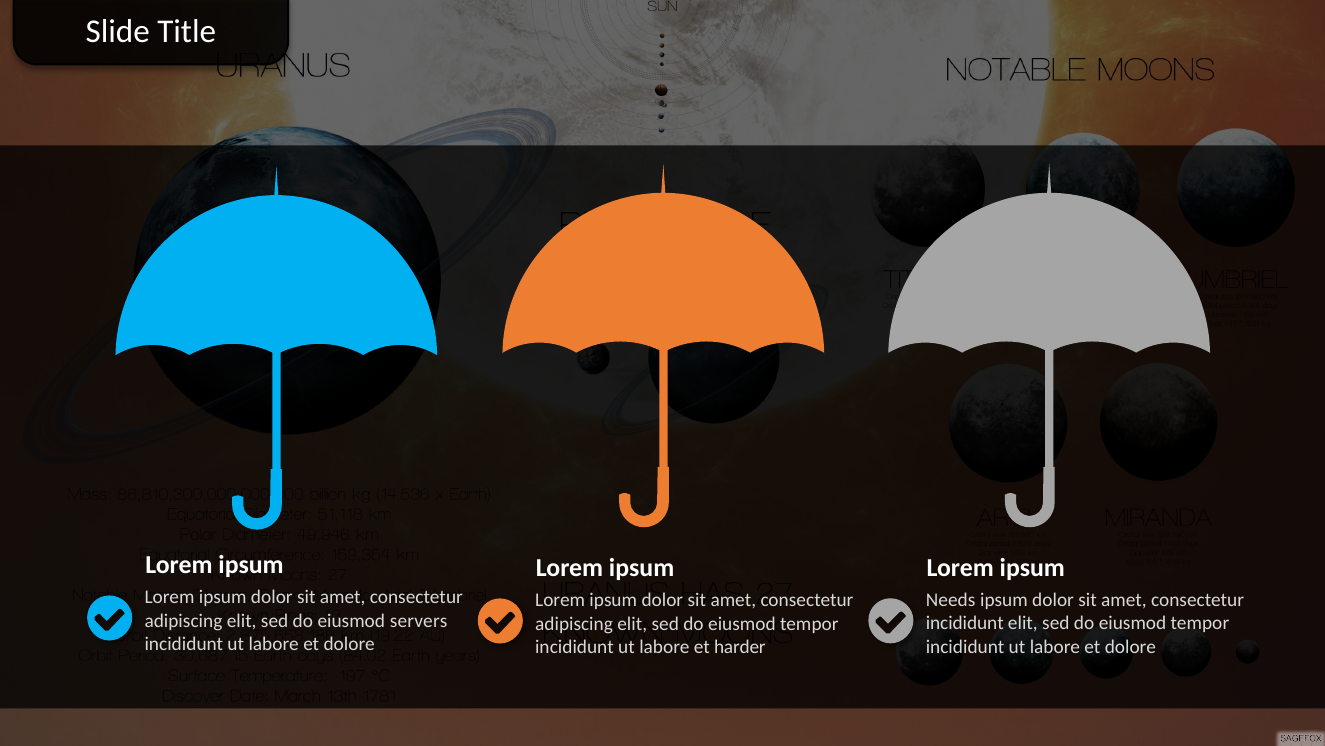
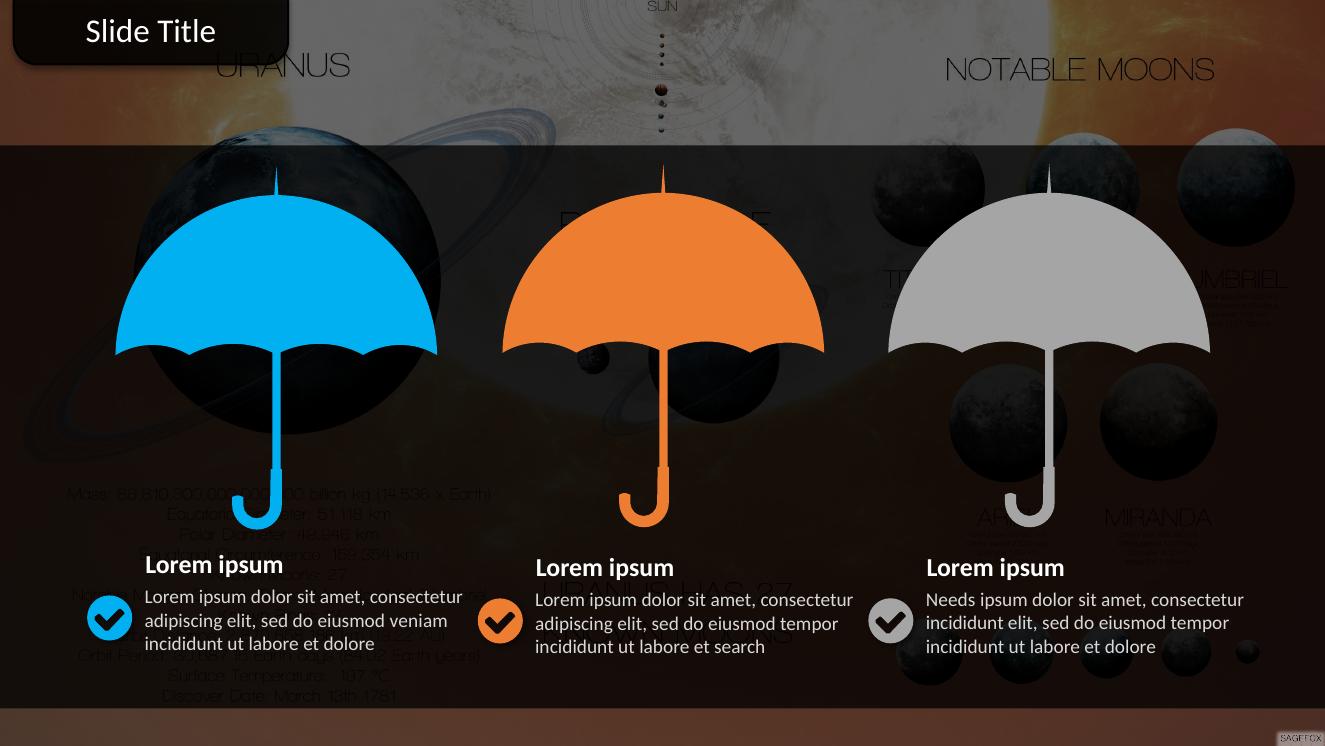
servers: servers -> veniam (419, 620)
harder: harder -> search (740, 646)
